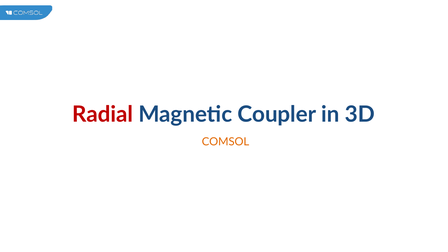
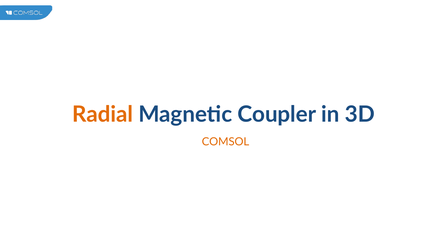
Radial colour: red -> orange (103, 114)
